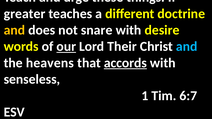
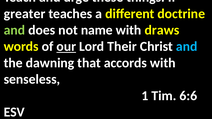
and colour: yellow -> light green (14, 30)
snare: snare -> name (97, 30)
desire: desire -> draws (162, 30)
heavens: heavens -> dawning (50, 63)
accords underline: present -> none (125, 63)
6:7: 6:7 -> 6:6 (188, 96)
